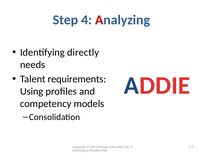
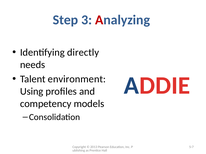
4: 4 -> 3 (87, 20)
requirements: requirements -> environment (77, 79)
